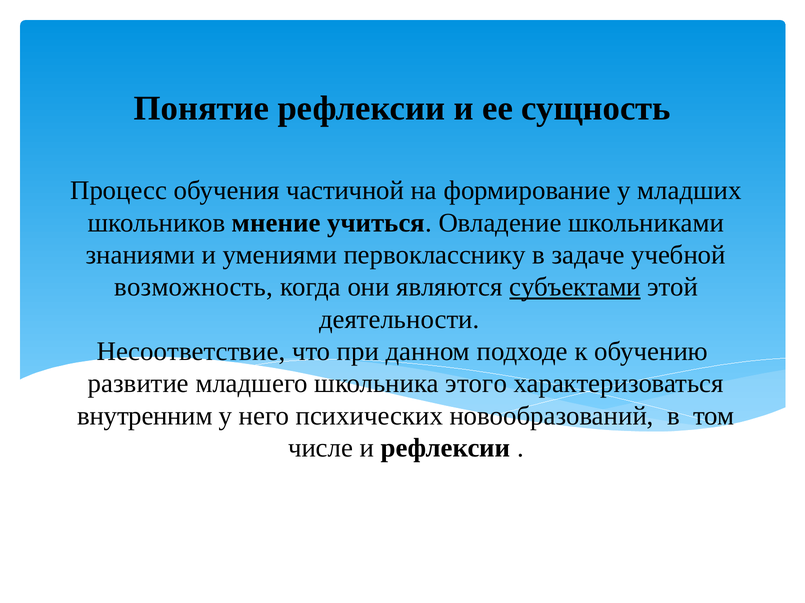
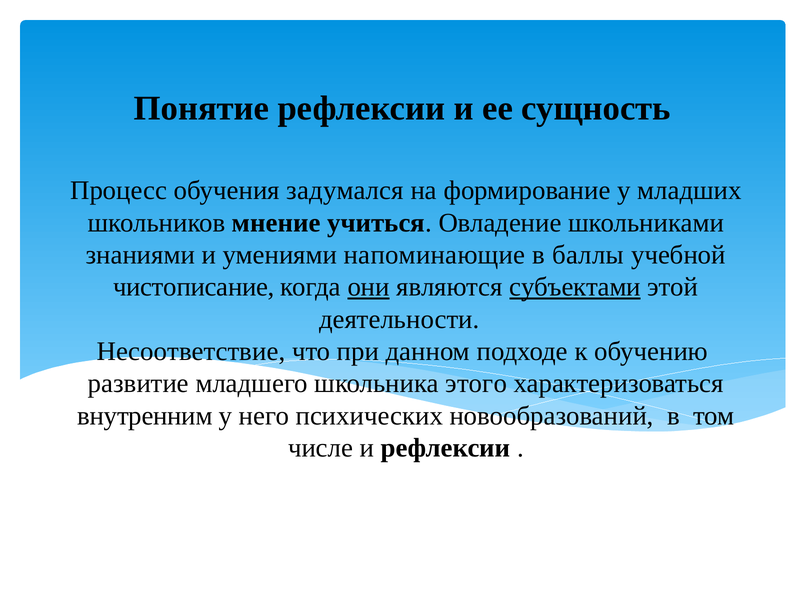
частичной: частичной -> задумался (345, 191)
первокласснику: первокласснику -> напоминающие (435, 255)
задаче: задаче -> баллы (588, 255)
возможность: возможность -> чистописание (194, 287)
они underline: none -> present (369, 287)
